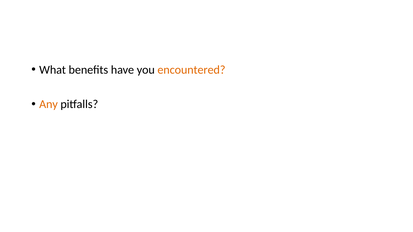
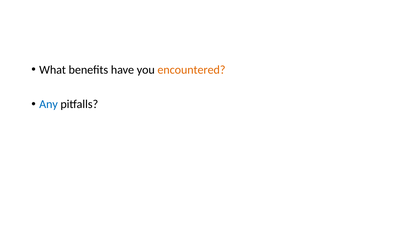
Any colour: orange -> blue (49, 104)
